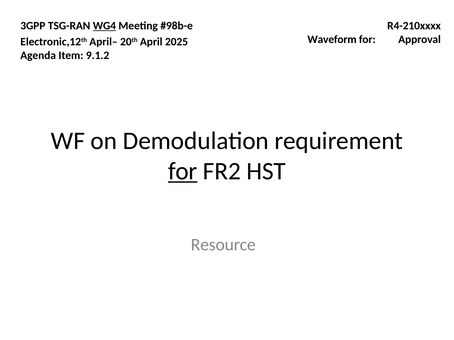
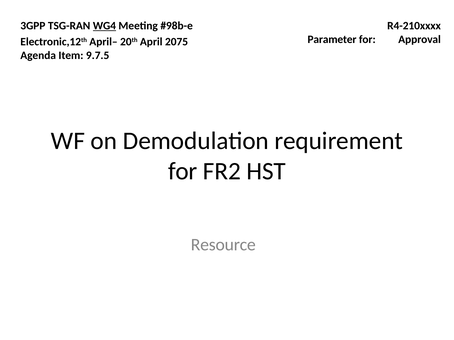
Waveform: Waveform -> Parameter (332, 40)
2025: 2025 -> 2075 (177, 42)
9.1.2: 9.1.2 -> 9.7.5 (98, 55)
for underline: present -> none (183, 171)
